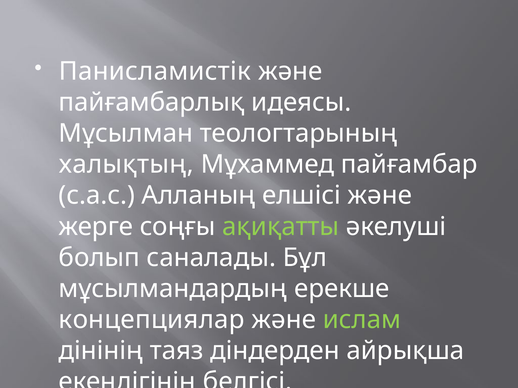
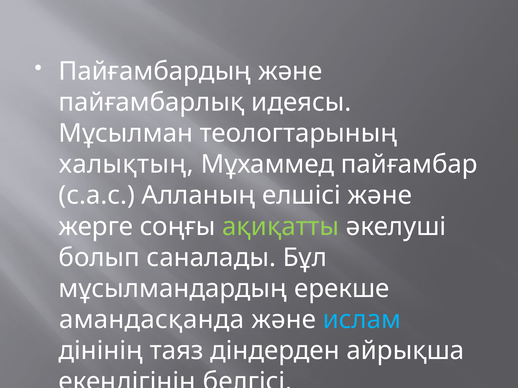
Панисламистік: Панисламистік -> Пайғамбардың (155, 71)
концепциялар: концепциялар -> амандасқанда (152, 320)
ислам colour: light green -> light blue (362, 320)
